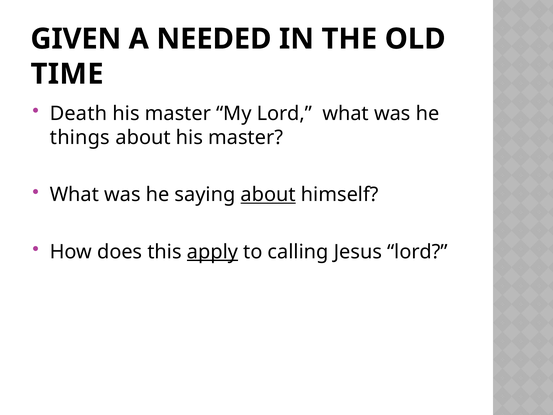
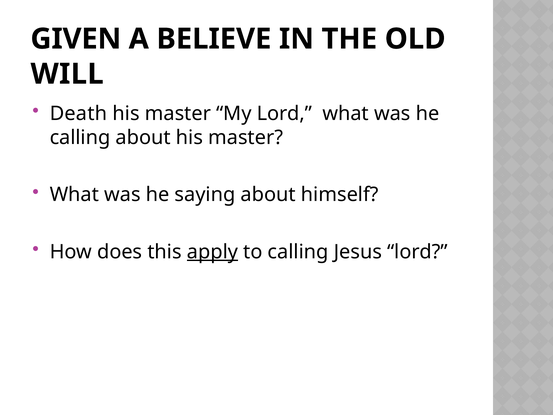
NEEDED: NEEDED -> BELIEVE (214, 39)
TIME: TIME -> WILL (67, 74)
things: things -> calling (80, 137)
about underline: present -> none (268, 195)
